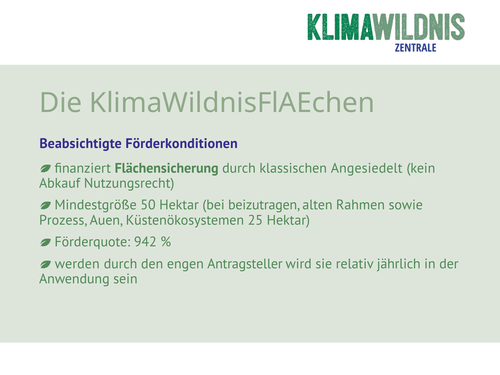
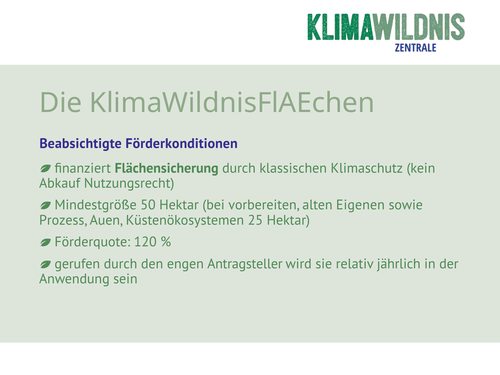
Angesiedelt: Angesiedelt -> Klimaschutz (367, 168)
beizutragen: beizutragen -> vorbereiten (264, 205)
Rahmen: Rahmen -> Eigenen (360, 205)
942: 942 -> 120 (145, 242)
werden: werden -> gerufen (77, 264)
